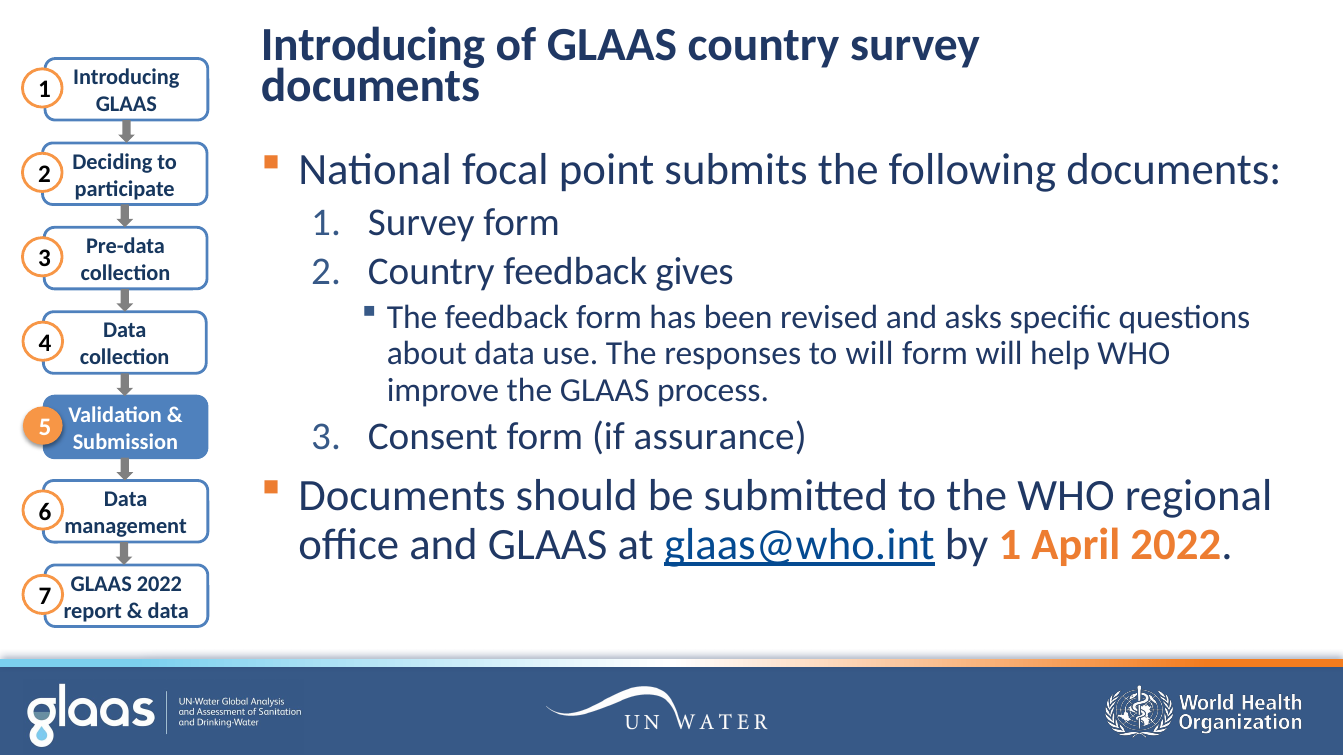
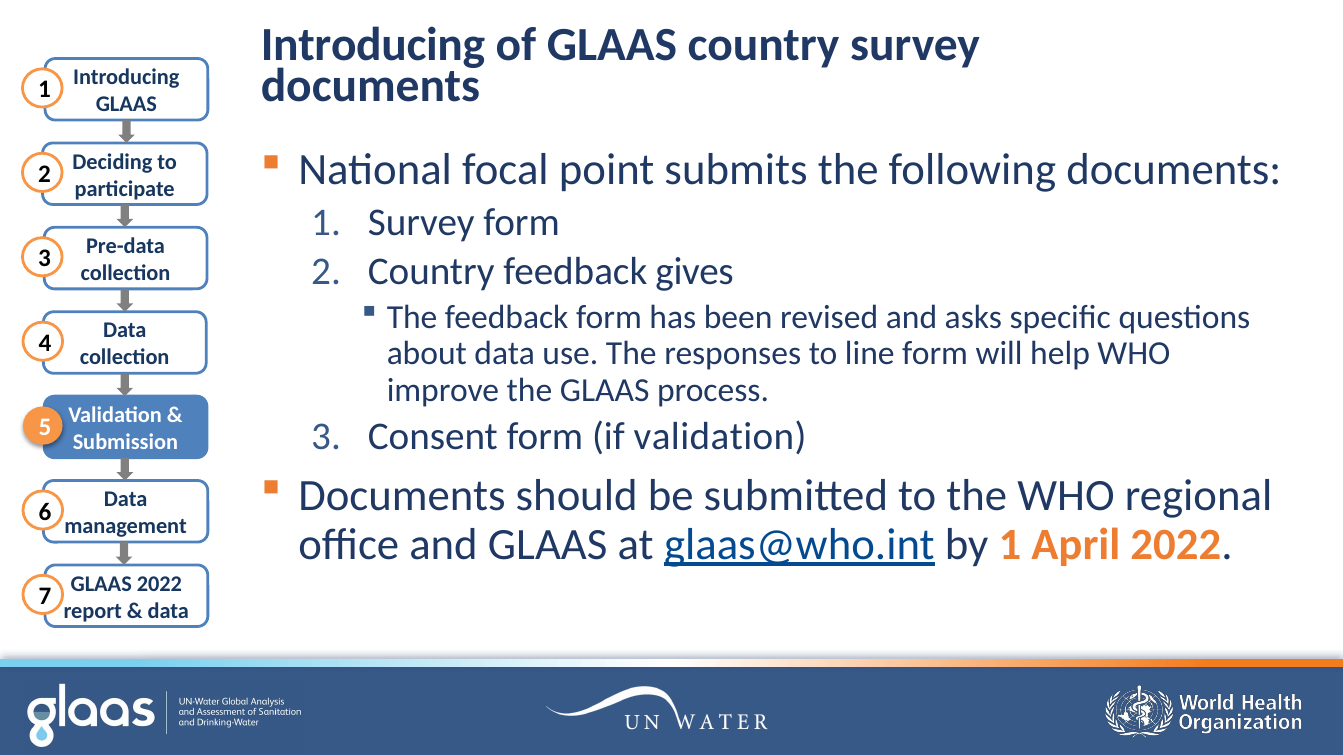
to will: will -> line (870, 354)
if assurance: assurance -> validation (720, 436)
